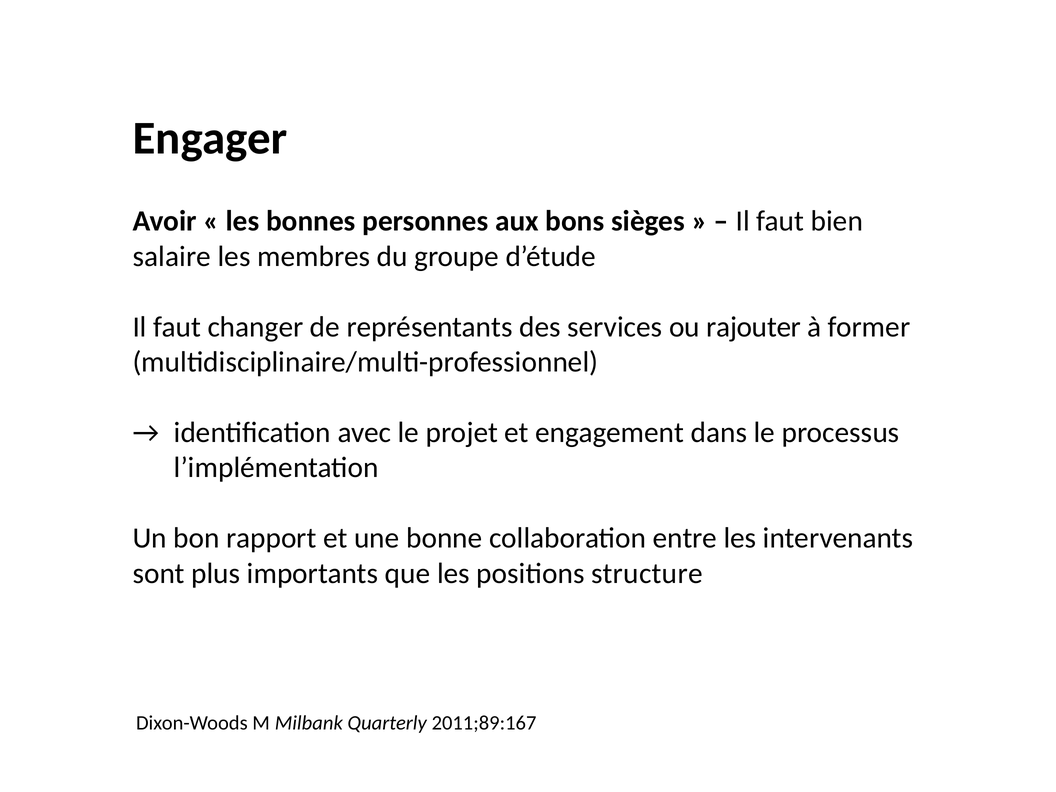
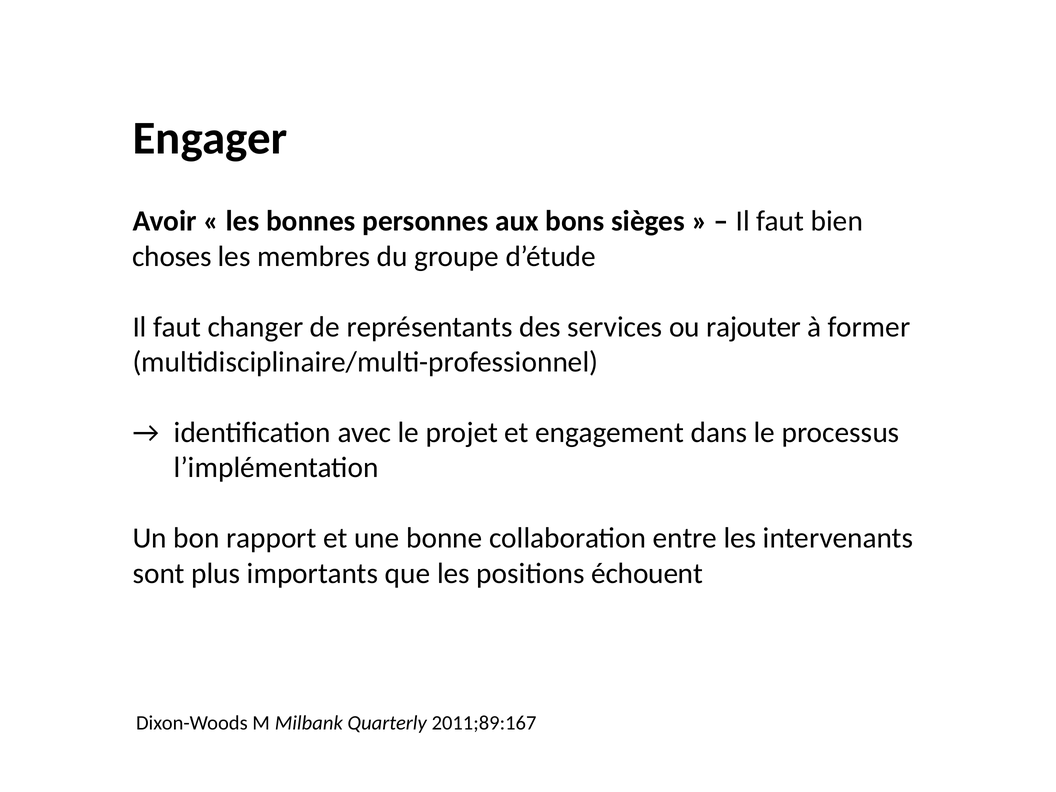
salaire: salaire -> choses (172, 256)
structure: structure -> échouent (647, 573)
